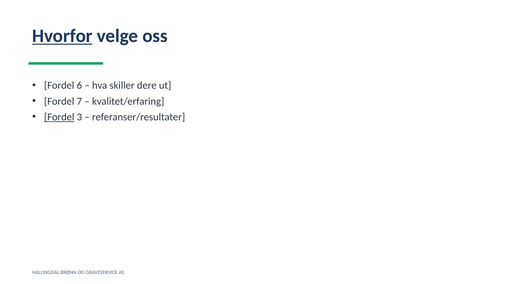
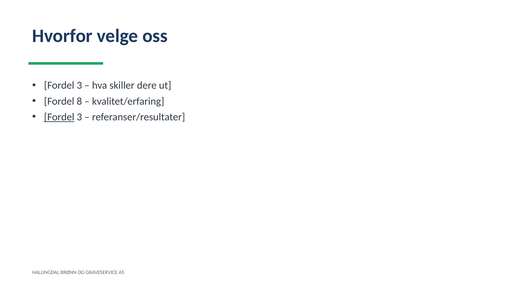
Hvorfor underline: present -> none (62, 36)
6: 6 -> 3 (79, 86)
7: 7 -> 8 (79, 102)
